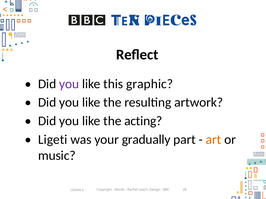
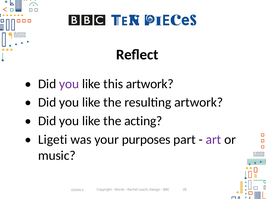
this graphic: graphic -> artwork (150, 84)
gradually: gradually -> purposes (146, 140)
art colour: orange -> purple (213, 140)
